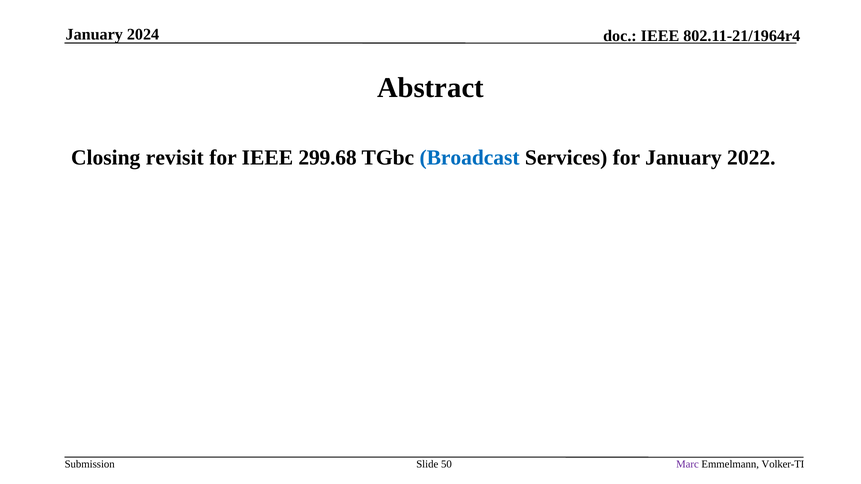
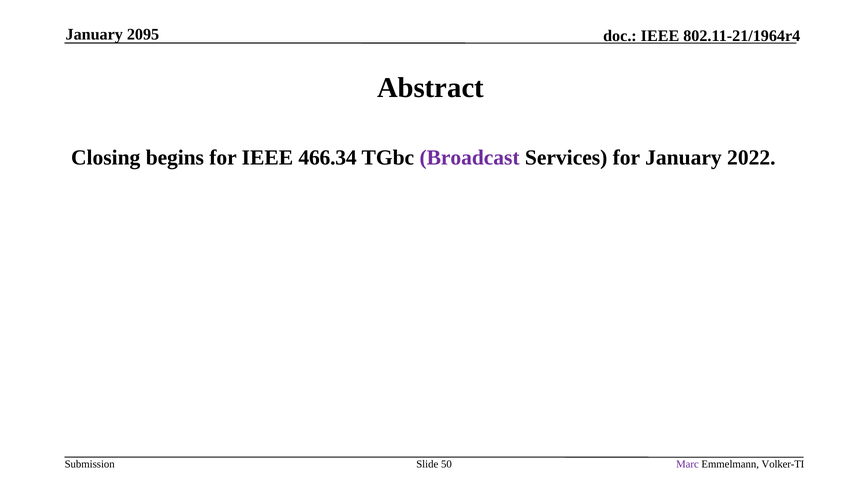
2024: 2024 -> 2095 (143, 34)
revisit: revisit -> begins (175, 158)
299.68: 299.68 -> 466.34 (328, 158)
Broadcast colour: blue -> purple (470, 158)
